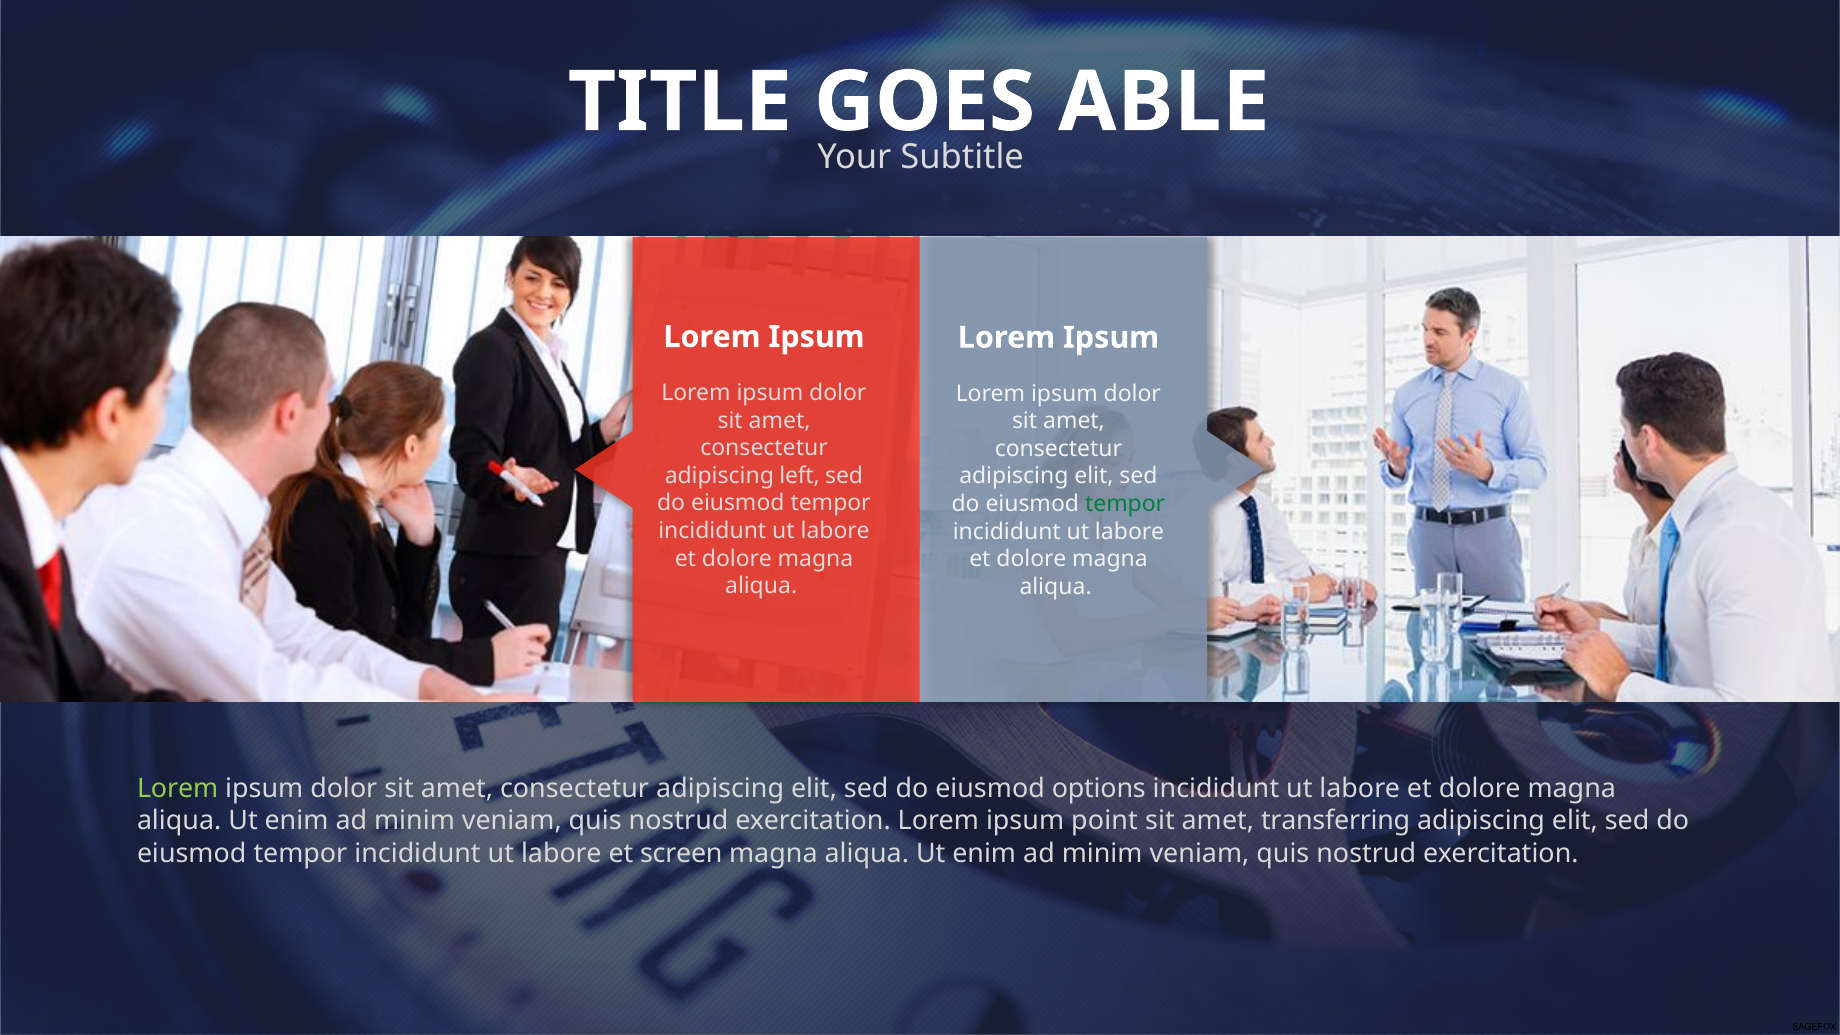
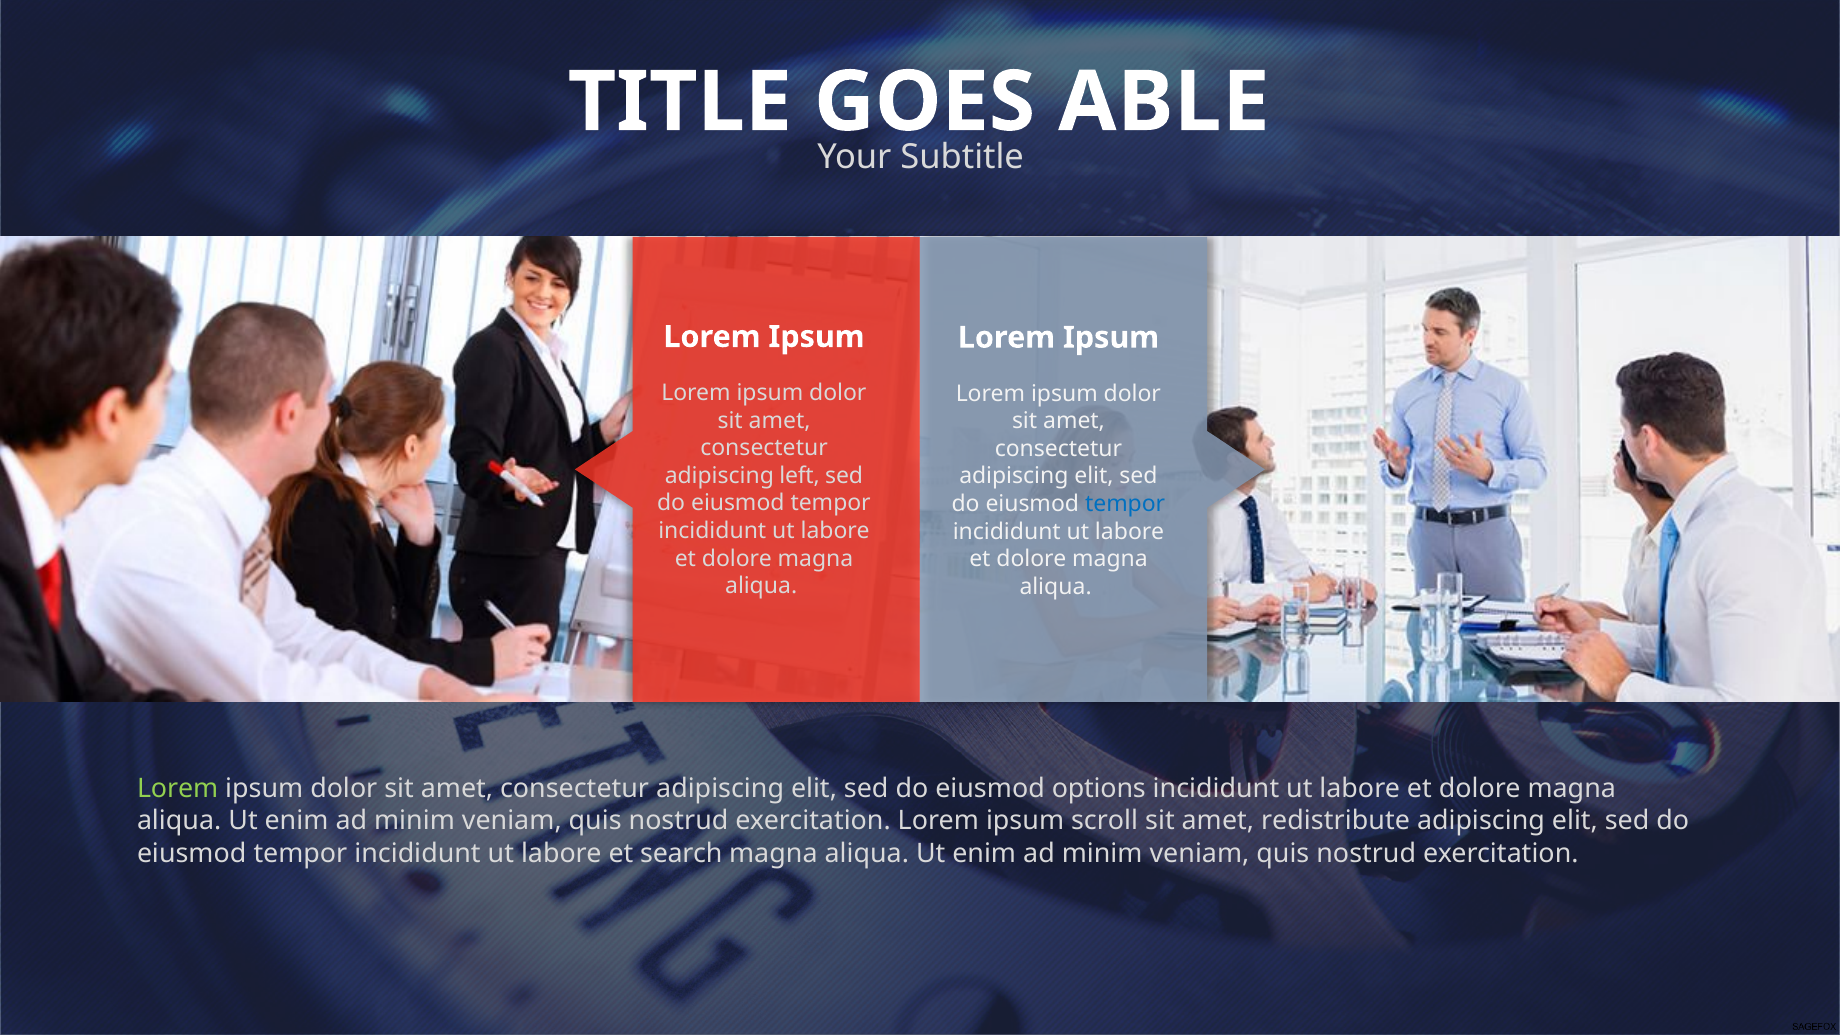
tempor colour: green -> blue (1125, 504)
point: point -> scroll (1105, 821)
transferring: transferring -> redistribute (1335, 821)
screen: screen -> search (681, 853)
